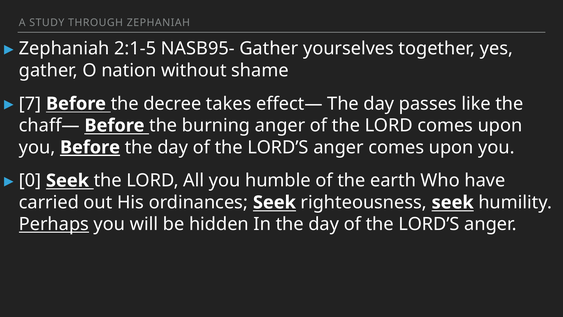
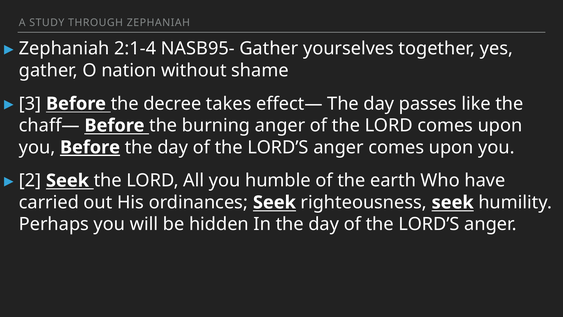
2:1-5: 2:1-5 -> 2:1-4 (135, 49)
7: 7 -> 3 (30, 104)
0: 0 -> 2 (30, 180)
Perhaps underline: present -> none (54, 224)
